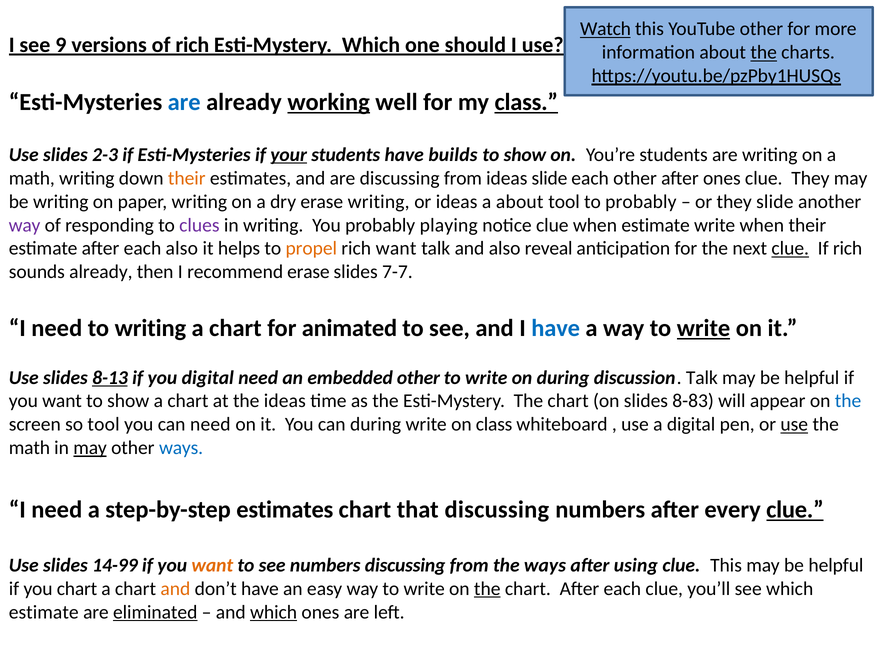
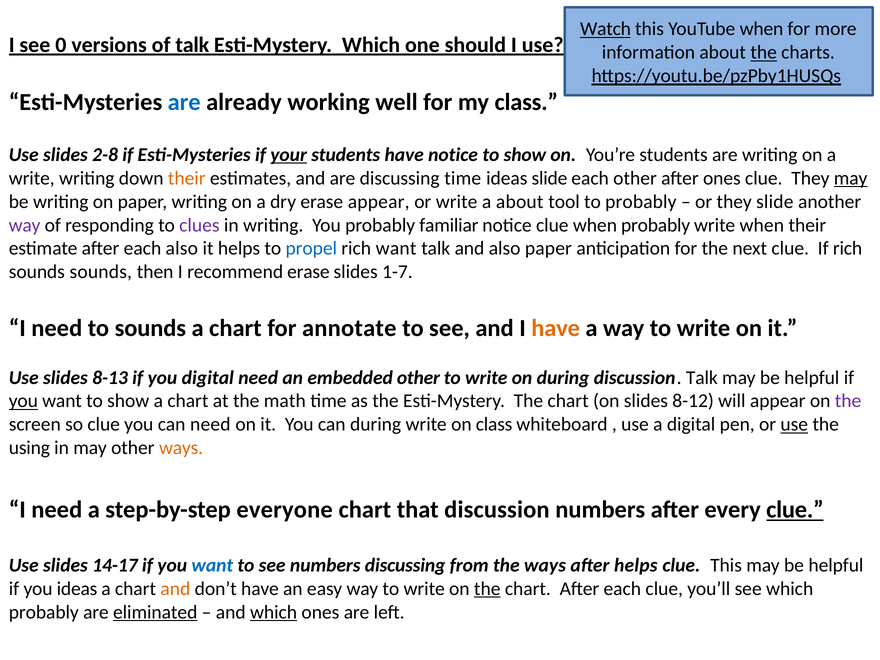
YouTube other: other -> when (761, 29)
9: 9 -> 0 (61, 45)
of rich: rich -> talk (192, 45)
working underline: present -> none (329, 102)
class underline: present -> none (526, 102)
2-3: 2-3 -> 2-8 (105, 155)
have builds: builds -> notice (453, 155)
math: math -> write (32, 178)
are discussing from: from -> time (463, 178)
may underline: none -> present (851, 178)
erase writing: writing -> appear (379, 202)
or ideas: ideas -> write (457, 202)
playing: playing -> familiar (449, 225)
when estimate: estimate -> probably (656, 225)
propel colour: orange -> blue (311, 249)
also reveal: reveal -> paper (548, 249)
clue underline: present -> none (790, 249)
sounds already: already -> sounds (101, 272)
7-7: 7-7 -> 1-7 (397, 272)
to writing: writing -> sounds (150, 328)
animated: animated -> annotate (349, 328)
have colour: blue -> orange (556, 328)
write underline: present -> none (704, 328)
8-13 underline: present -> none (110, 378)
you underline: none -> present (23, 401)
the ideas: ideas -> math (285, 401)
8-83: 8-83 -> 8-12 (693, 401)
the colour: blue -> purple (848, 401)
so tool: tool -> clue (104, 424)
math: math -> using (29, 448)
may underline: present -> none (90, 448)
ways colour: blue -> orange (181, 448)
step-by-step estimates: estimates -> everyone (285, 510)
that discussing: discussing -> discussion (497, 510)
14-99: 14-99 -> 14-17 (115, 565)
want colour: orange -> blue (212, 565)
after using: using -> helps (636, 565)
you chart: chart -> ideas (77, 589)
estimate: estimate -> probably (44, 612)
